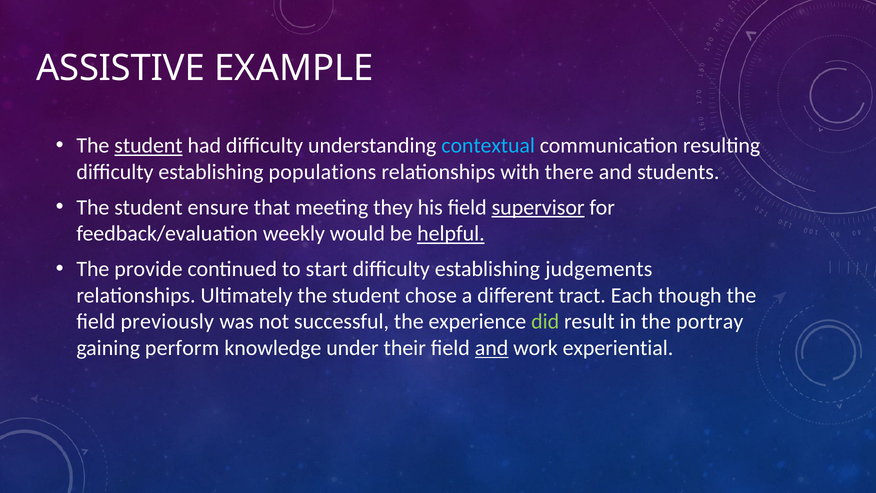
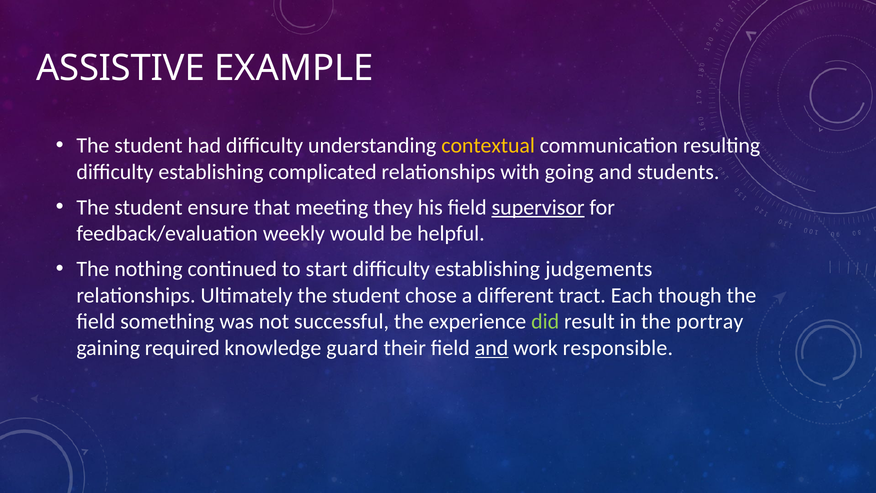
student underline: present -> none (148, 146)
contextual colour: light blue -> yellow (488, 146)
populations: populations -> complicated (323, 172)
there: there -> going (569, 172)
helpful underline: present -> none (451, 234)
provide: provide -> nothing (149, 269)
previously: previously -> something (167, 322)
perform: perform -> required (182, 348)
under: under -> guard (352, 348)
experiential: experiential -> responsible (618, 348)
